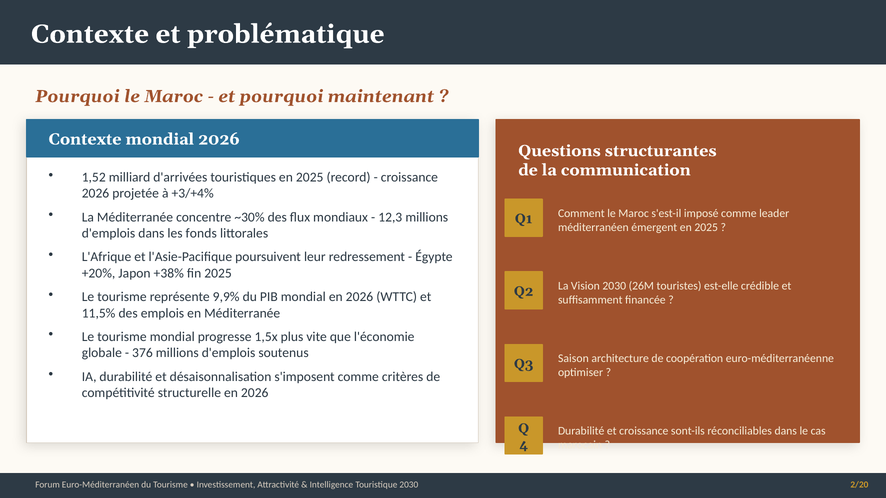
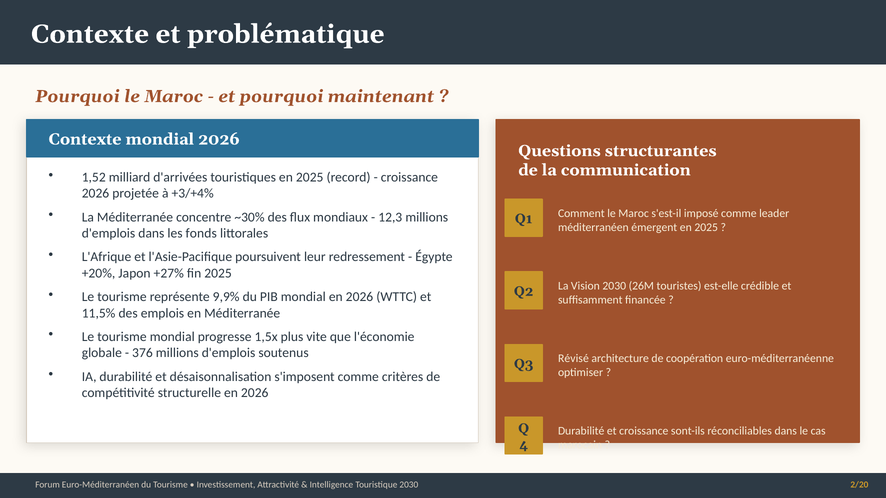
+38%: +38% -> +27% (169, 273)
Saison: Saison -> Révisé (573, 359)
